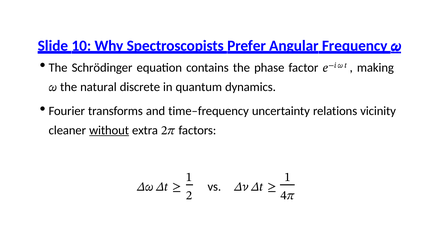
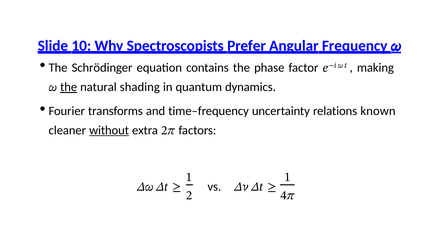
the underline: none -> present (69, 87)
discrete: discrete -> shading (140, 87)
vicinity: vicinity -> known (378, 111)
